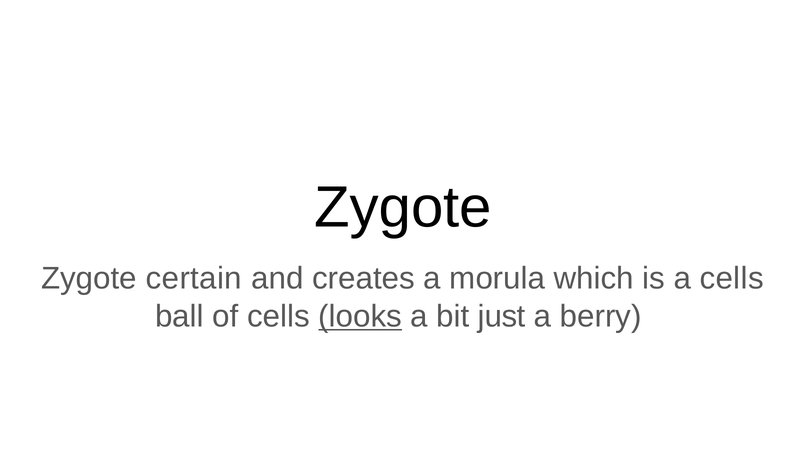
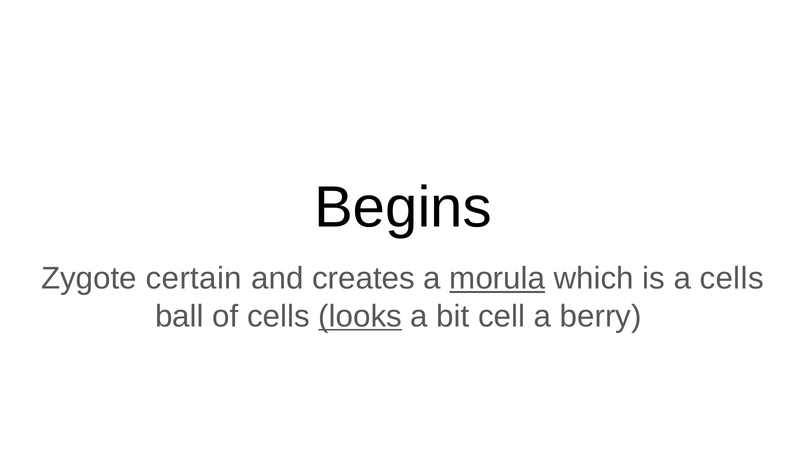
Zygote: Zygote -> Begins (403, 208)
morula underline: none -> present (497, 279)
just: just -> cell (502, 317)
